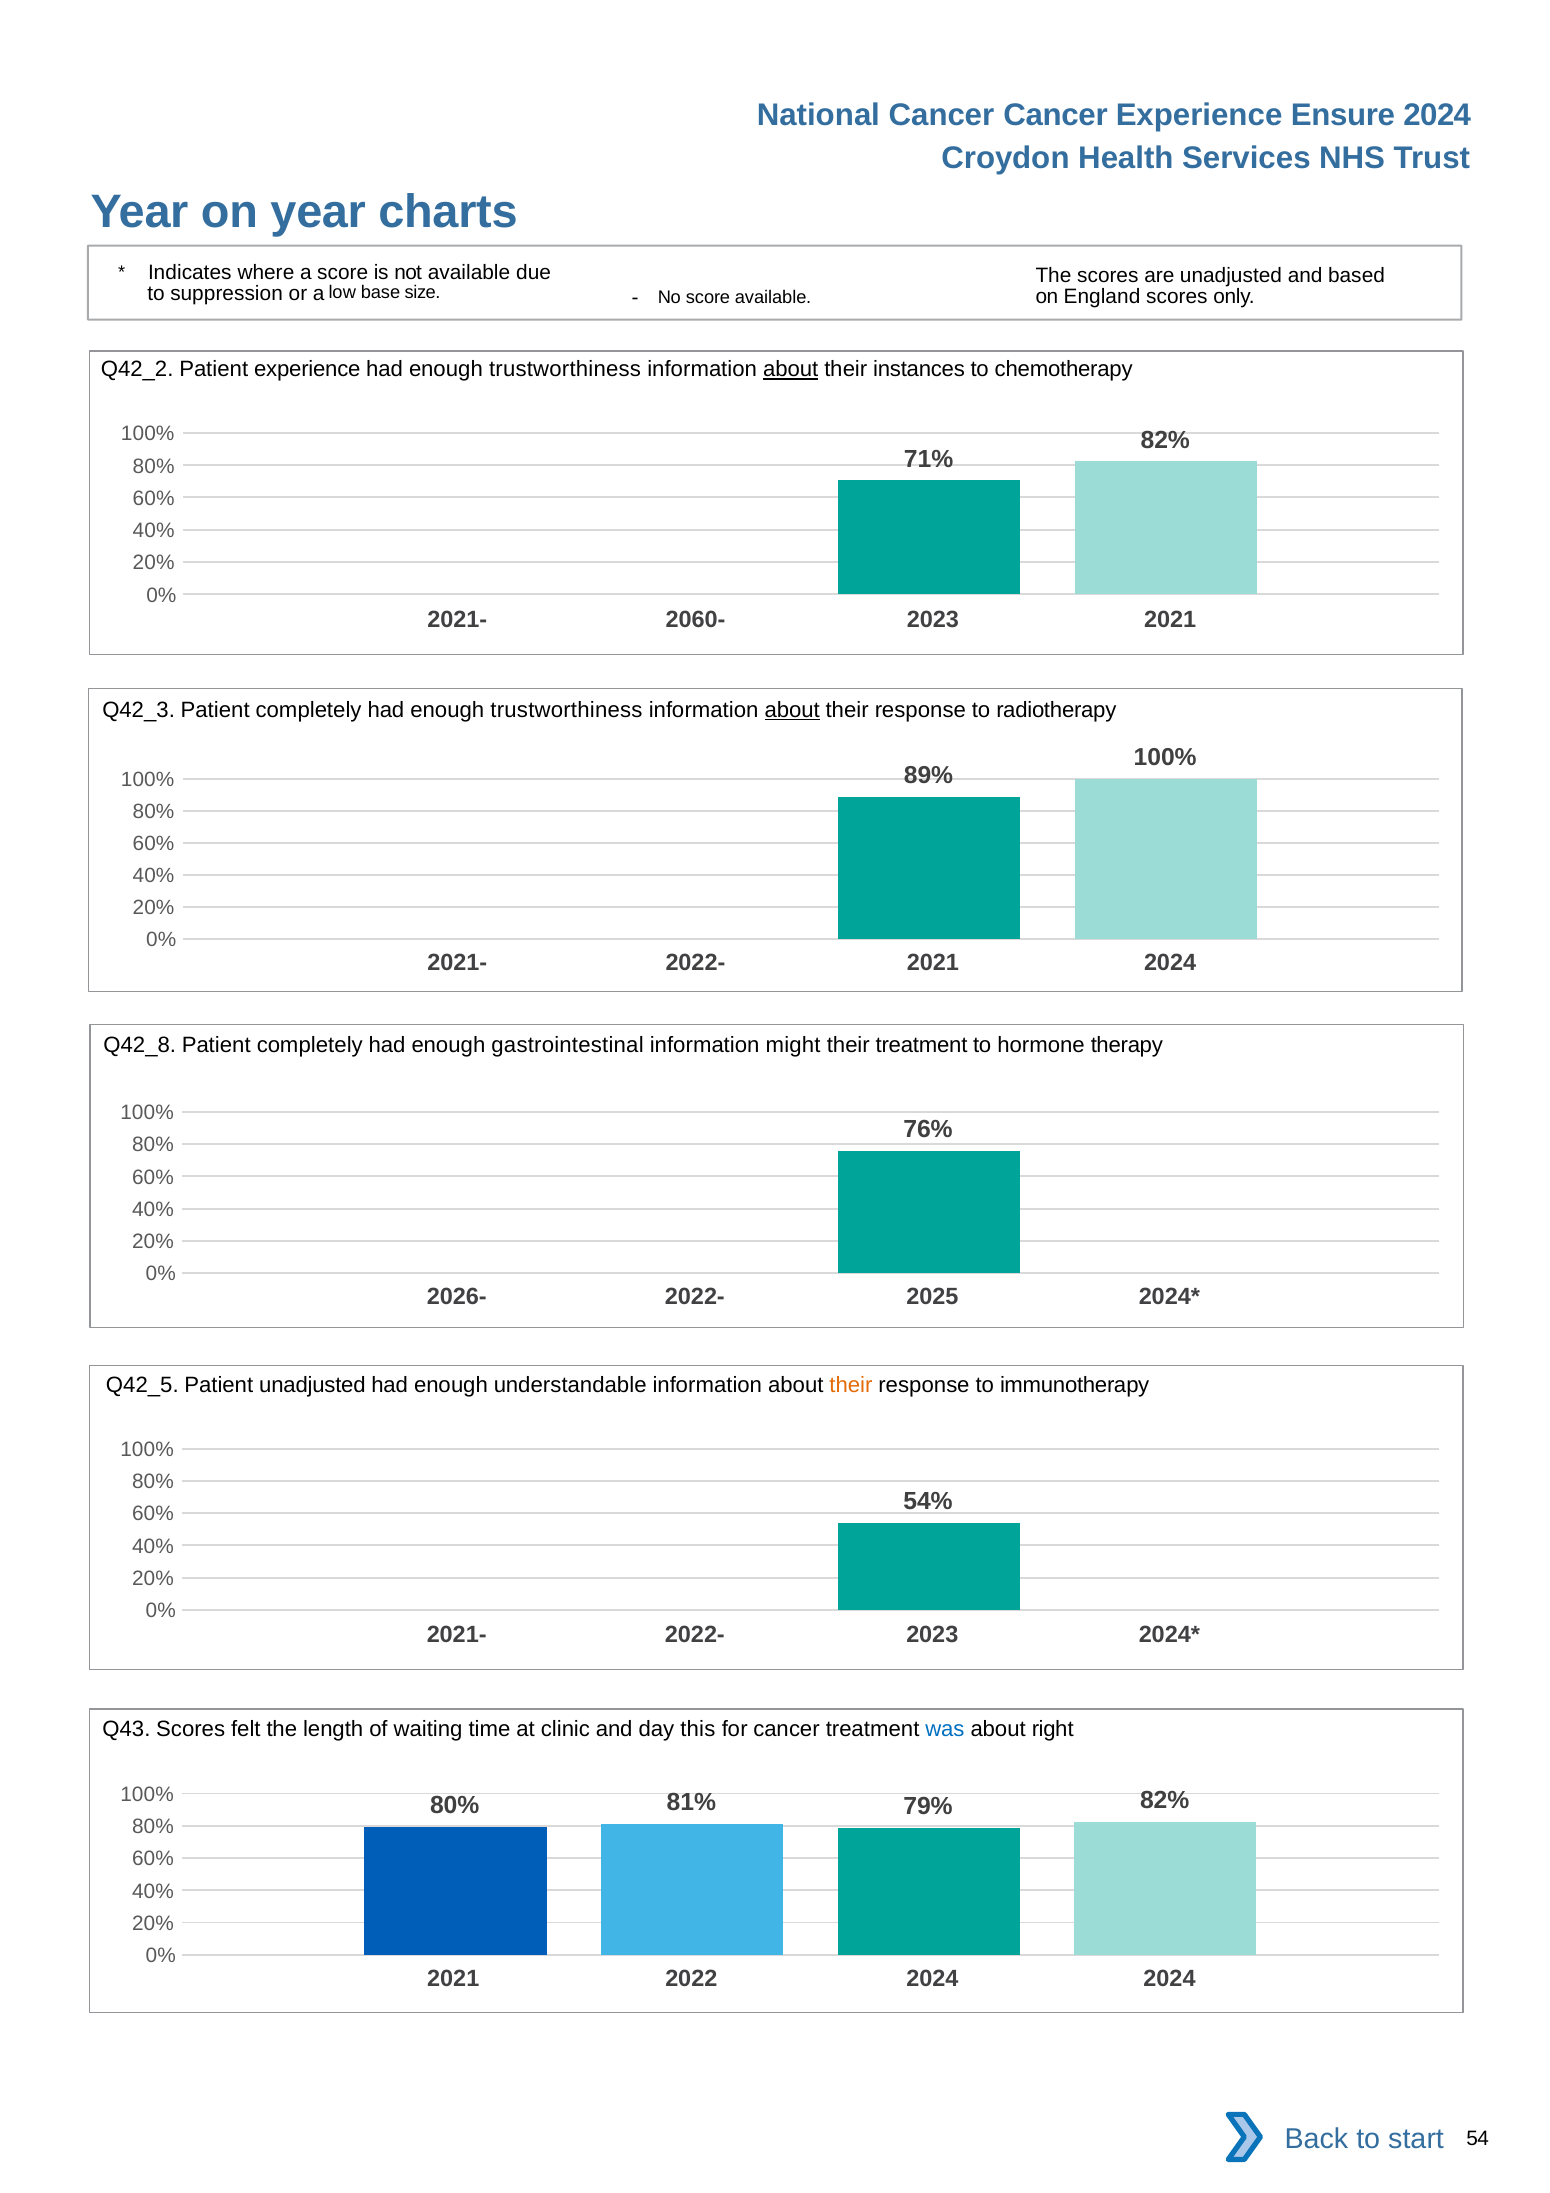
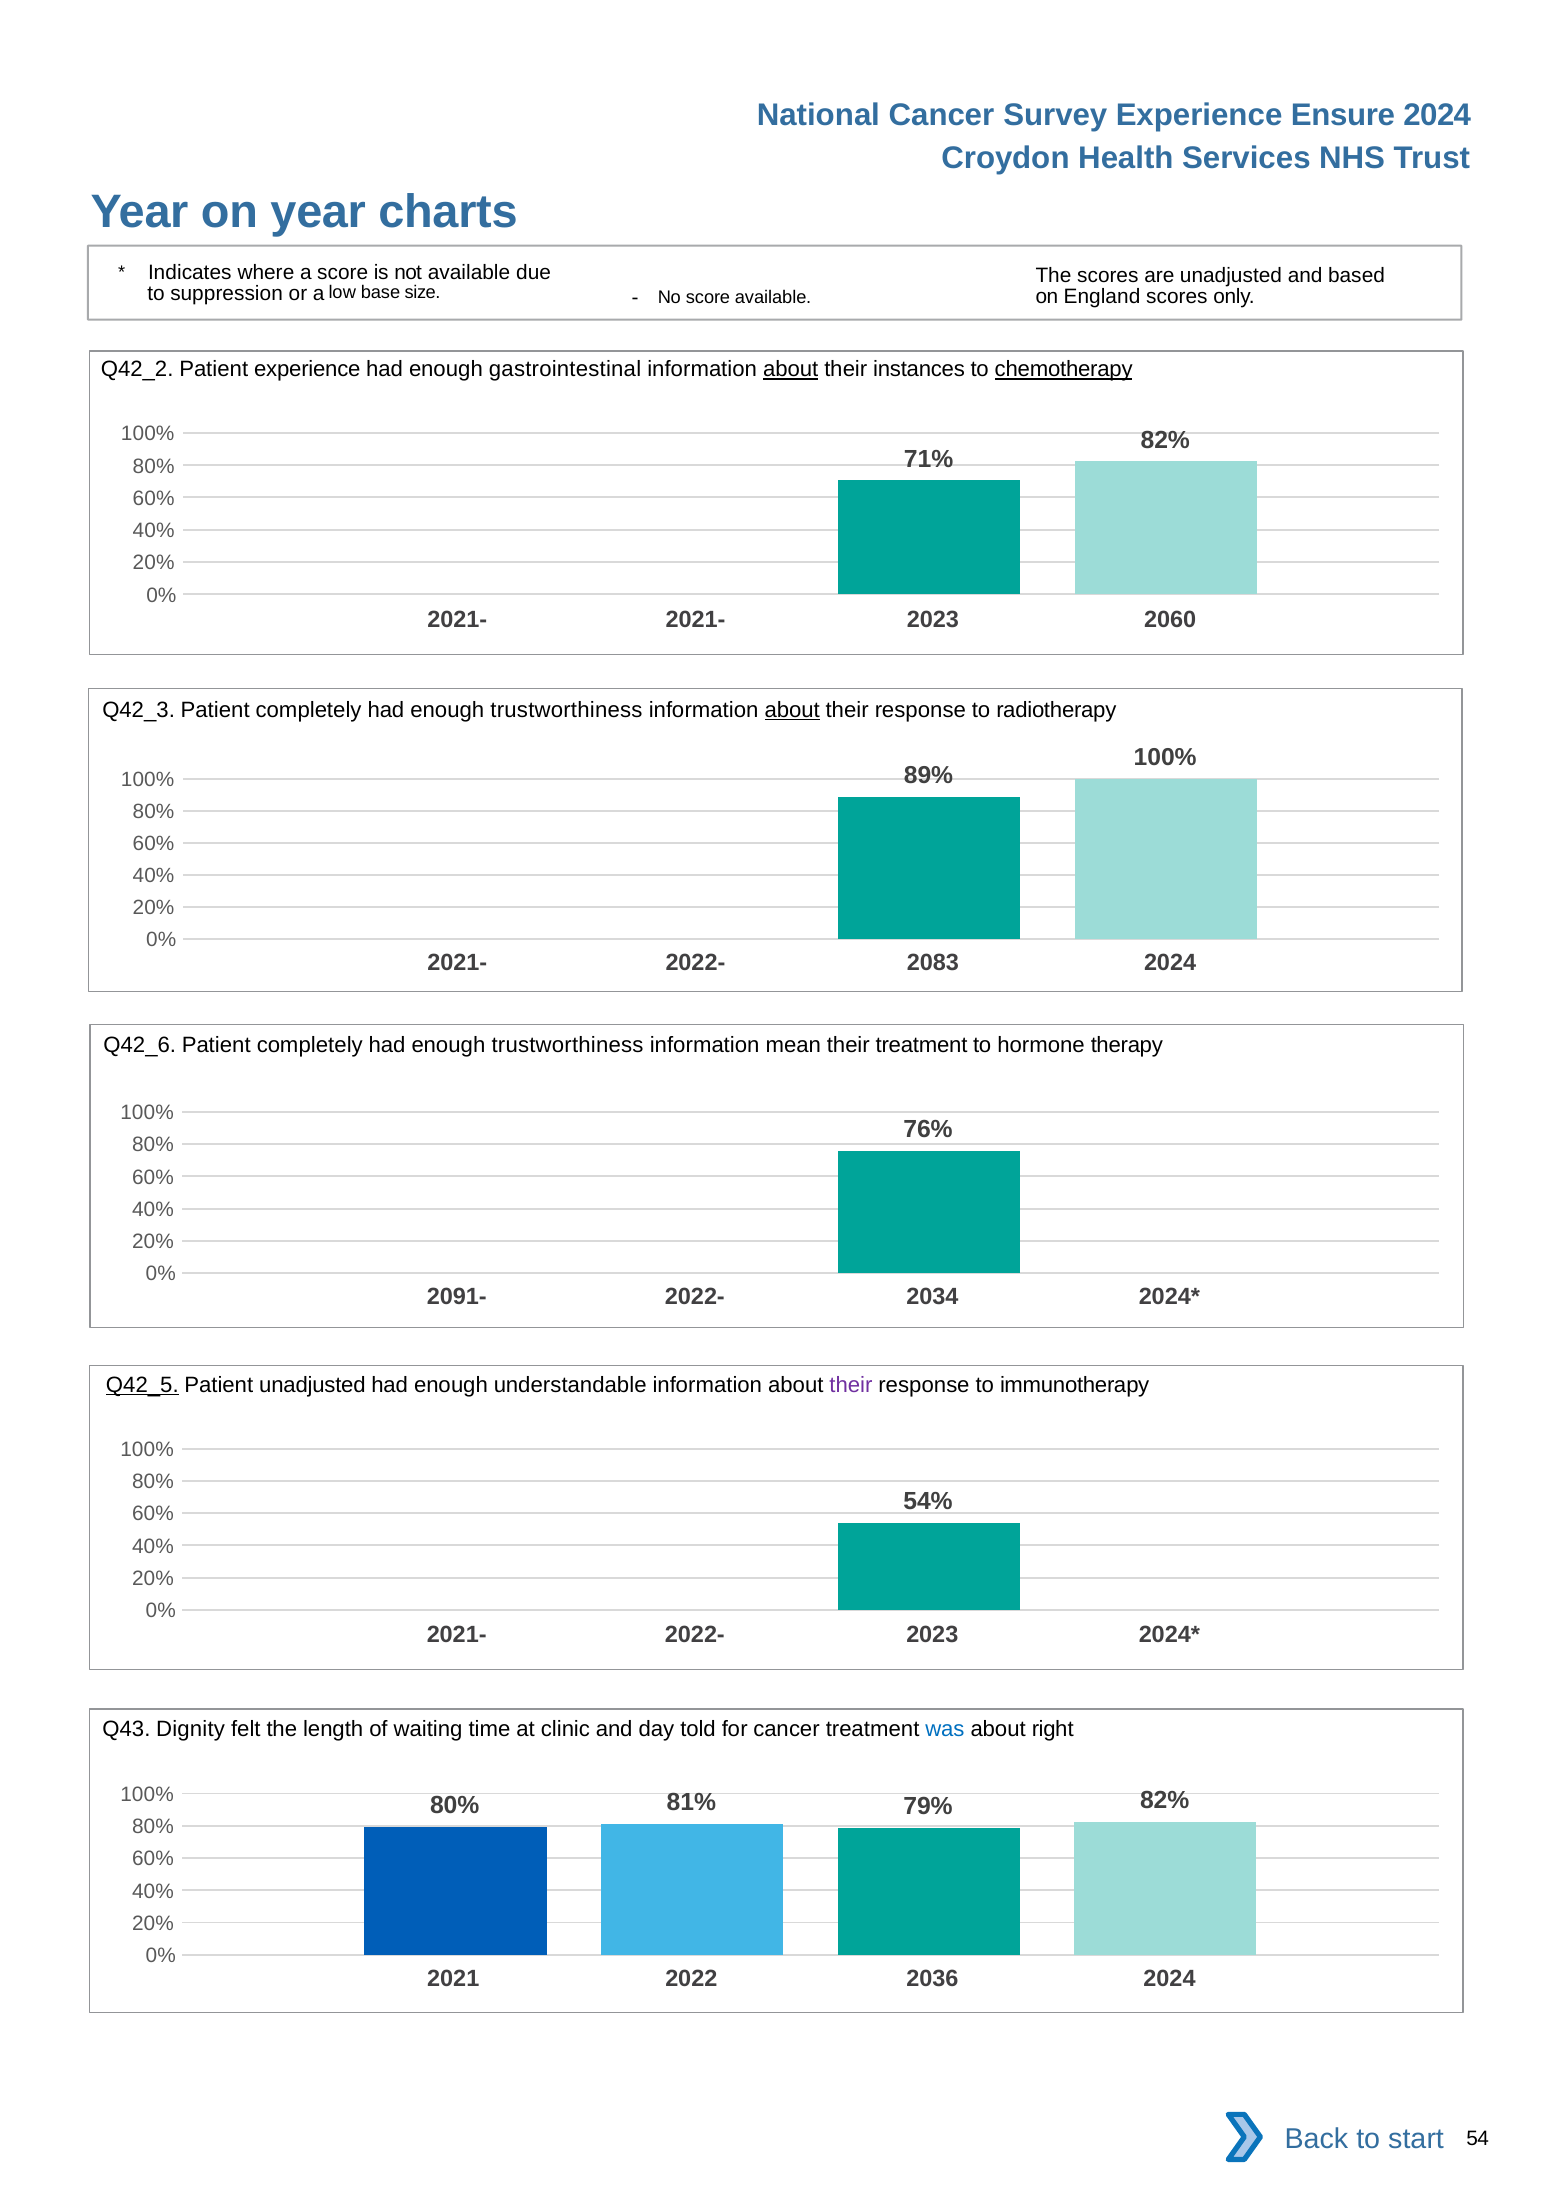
Cancer Cancer: Cancer -> Survey (1055, 116)
trustworthiness: trustworthiness -> gastrointestinal (565, 370)
chemotherapy underline: none -> present (1064, 370)
2021- 2060-: 2060- -> 2021- (695, 619)
2023 2021: 2021 -> 2060 (1170, 619)
2022- 2021: 2021 -> 2083 (933, 963)
Q42_8: Q42_8 -> Q42_6 (140, 1046)
gastrointestinal: gastrointestinal -> trustworthiness (568, 1046)
might: might -> mean (793, 1046)
2026-: 2026- -> 2091- (457, 1297)
2025: 2025 -> 2034 (932, 1297)
Q42_5 underline: none -> present (142, 1385)
their colour: orange -> purple (851, 1385)
Q43 Scores: Scores -> Dignity (191, 1730)
this: this -> told (698, 1730)
2022 2024: 2024 -> 2036 (932, 1979)
